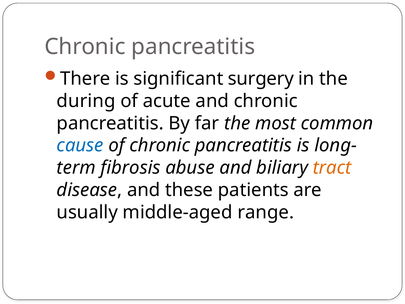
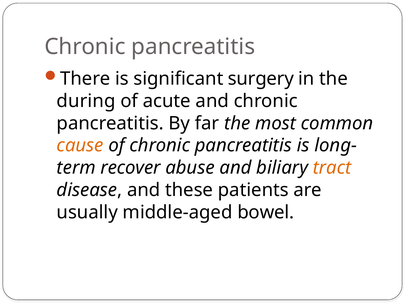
cause colour: blue -> orange (80, 145)
fibrosis: fibrosis -> recover (131, 168)
range: range -> bowel (266, 212)
